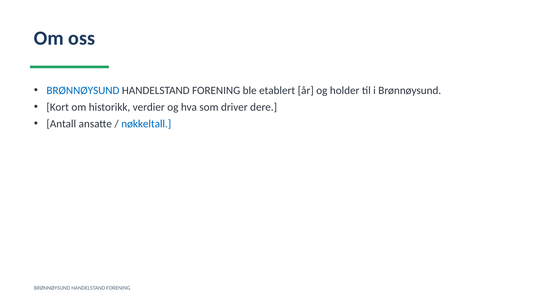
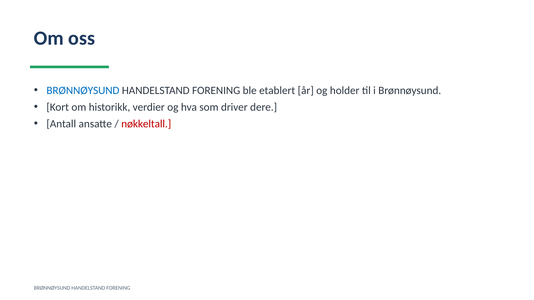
nøkkeltall colour: blue -> red (146, 124)
